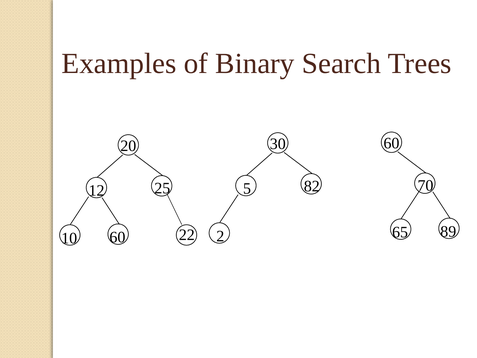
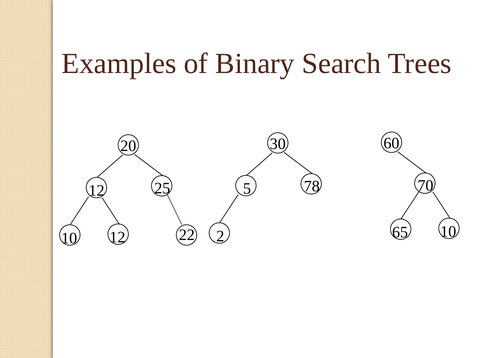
82: 82 -> 78 (312, 186)
65 89: 89 -> 10 (448, 231)
10 60: 60 -> 12 (117, 237)
